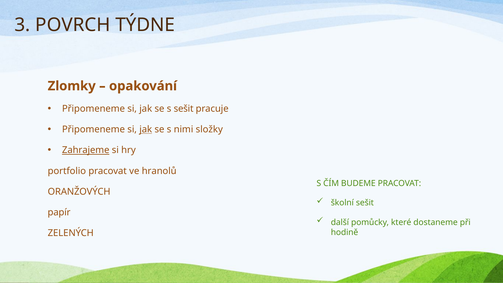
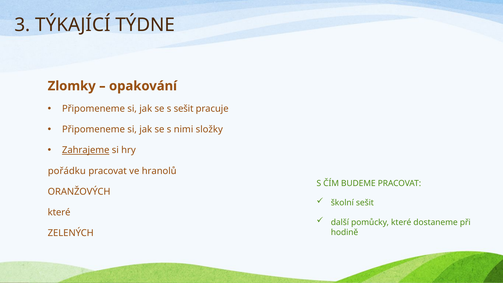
POVRCH: POVRCH -> TÝKAJÍCÍ (73, 25)
jak underline: present -> none (146, 129)
portfolio: portfolio -> pořádku (67, 171)
papír: papír -> které (59, 212)
